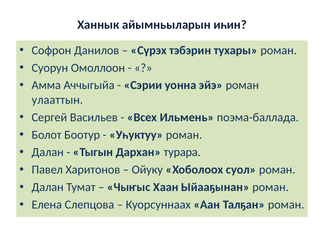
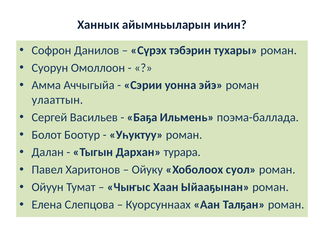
Всех: Всех -> Баҕа (142, 117)
Далан: Далан -> Ойуун (48, 187)
